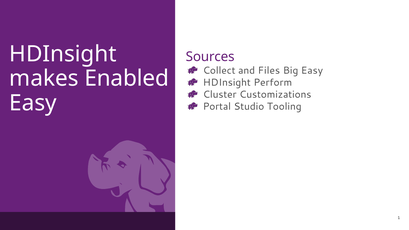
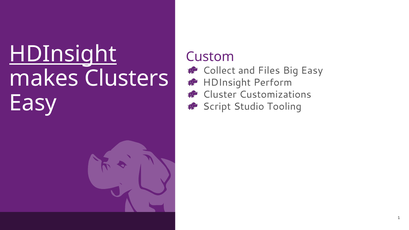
HDInsight underline: none -> present (63, 54)
Sources: Sources -> Custom (210, 57)
Enabled: Enabled -> Clusters (127, 79)
Portal: Portal -> Script (217, 107)
